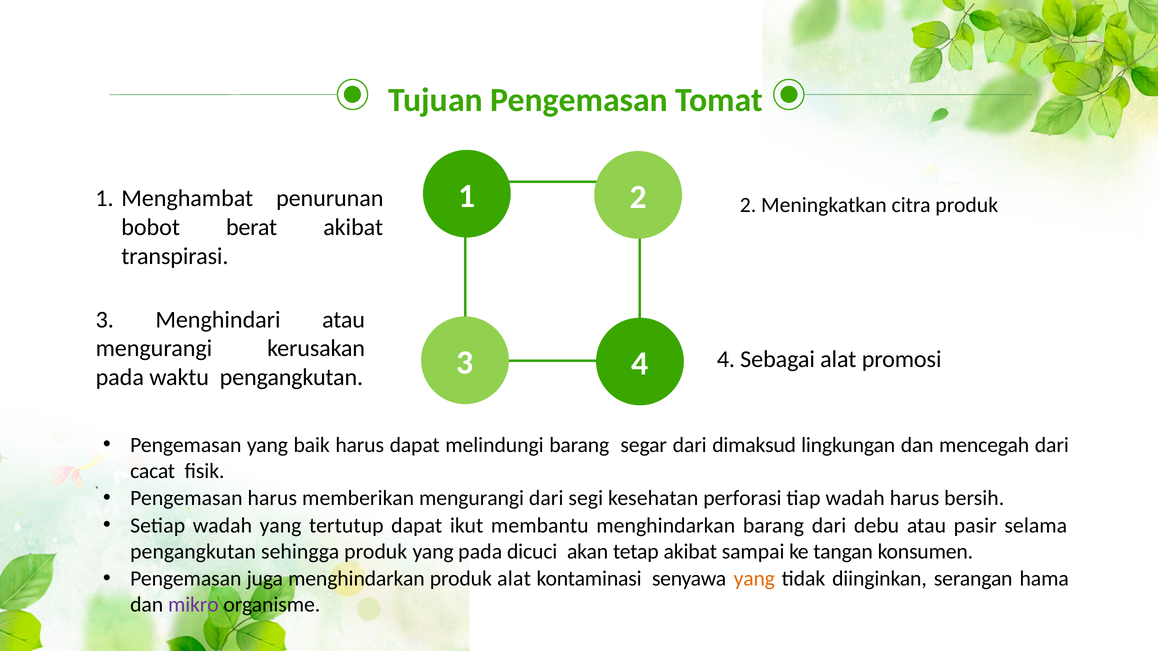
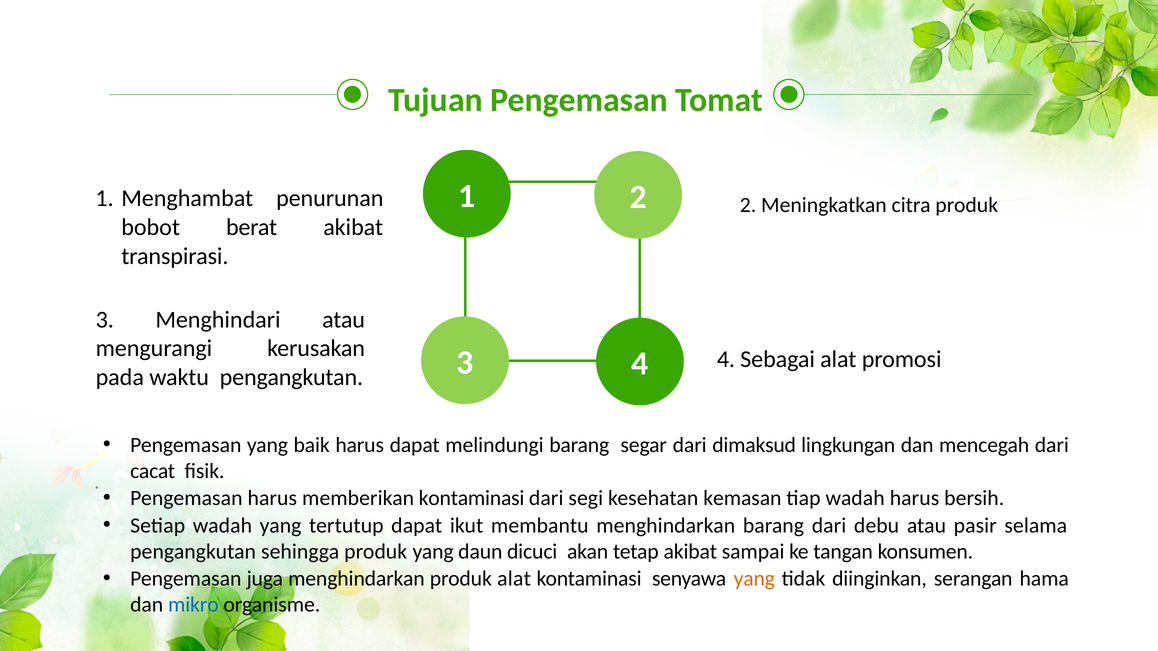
memberikan mengurangi: mengurangi -> kontaminasi (472, 498)
perforasi: perforasi -> kemasan (742, 498)
yang pada: pada -> daun (480, 552)
mikro colour: purple -> blue (193, 605)
